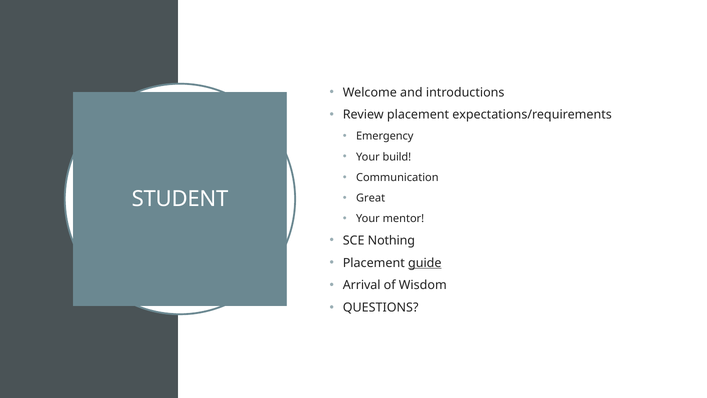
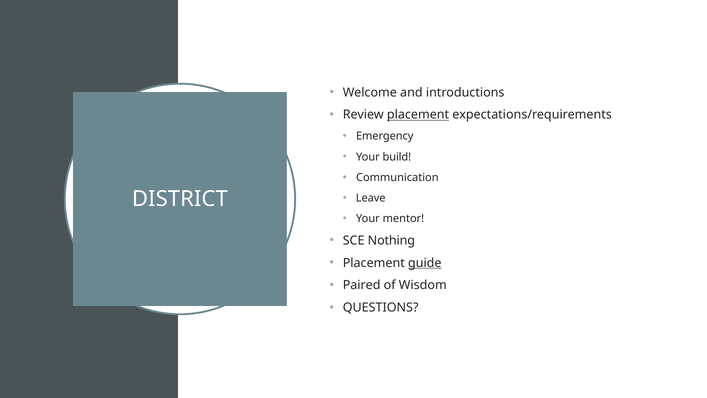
placement underline: none -> present (418, 115)
Great: Great -> Leave (371, 198)
STUDENT: STUDENT -> DISTRICT (180, 199)
Arrival: Arrival -> Paired (362, 285)
